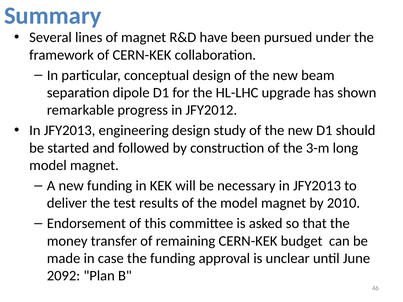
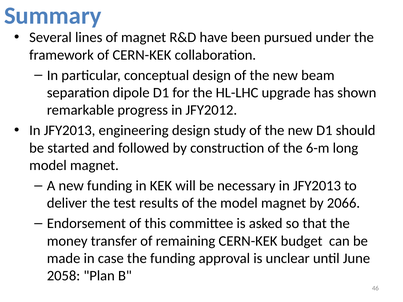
3-m: 3-m -> 6-m (318, 148)
2010: 2010 -> 2066 (343, 203)
2092: 2092 -> 2058 (64, 276)
